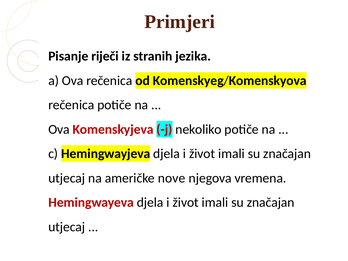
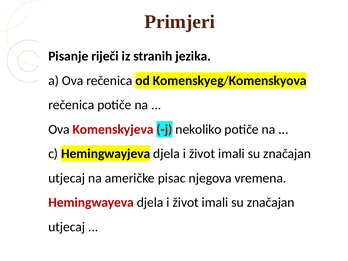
nove: nove -> pisac (172, 178)
